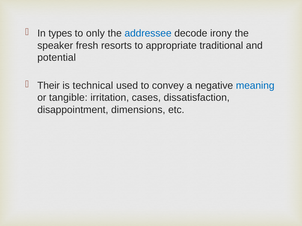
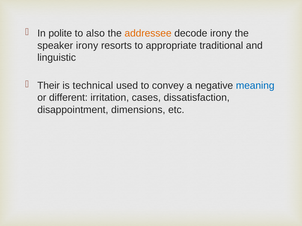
types: types -> polite (60, 33)
only: only -> also (95, 33)
addressee colour: blue -> orange (148, 33)
speaker fresh: fresh -> irony (87, 46)
potential: potential -> linguistic (57, 58)
tangible: tangible -> different (68, 98)
